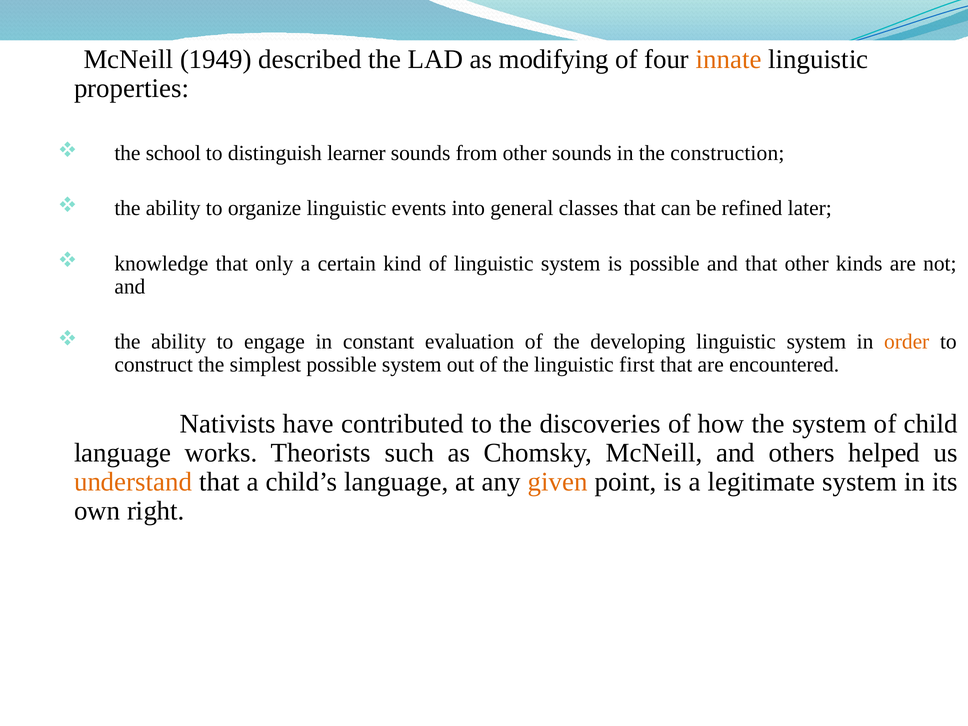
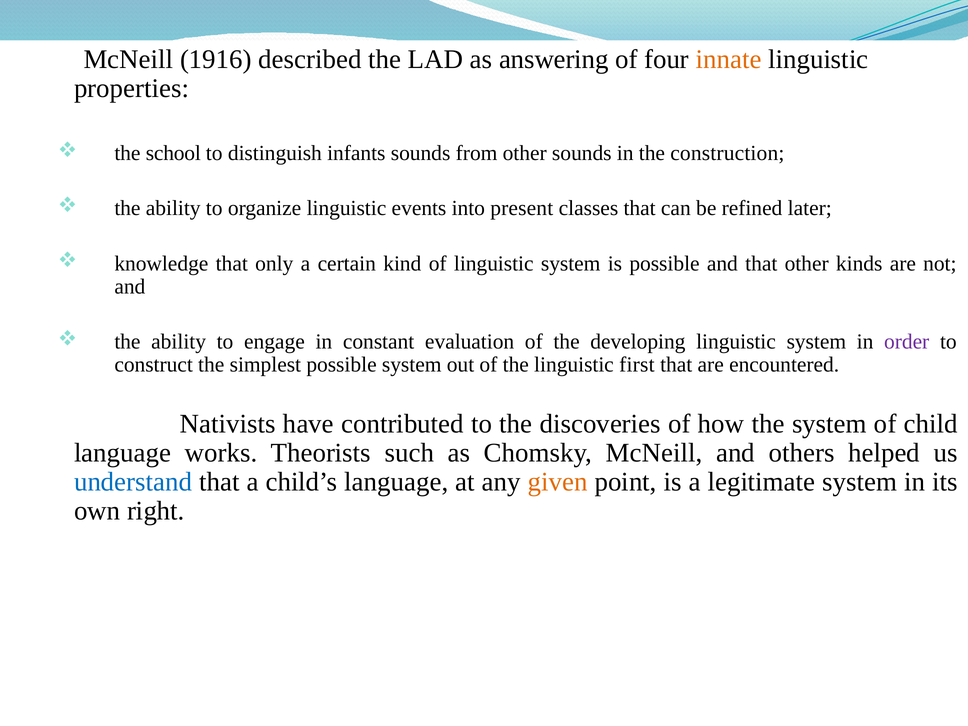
1949: 1949 -> 1916 (216, 59)
modifying: modifying -> answering (554, 59)
learner: learner -> infants (356, 153)
general: general -> present (522, 208)
order colour: orange -> purple (907, 342)
understand colour: orange -> blue (133, 482)
